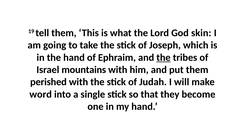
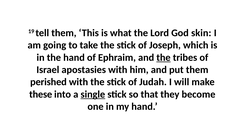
mountains: mountains -> apostasies (84, 70)
word: word -> these (41, 94)
single underline: none -> present (93, 94)
